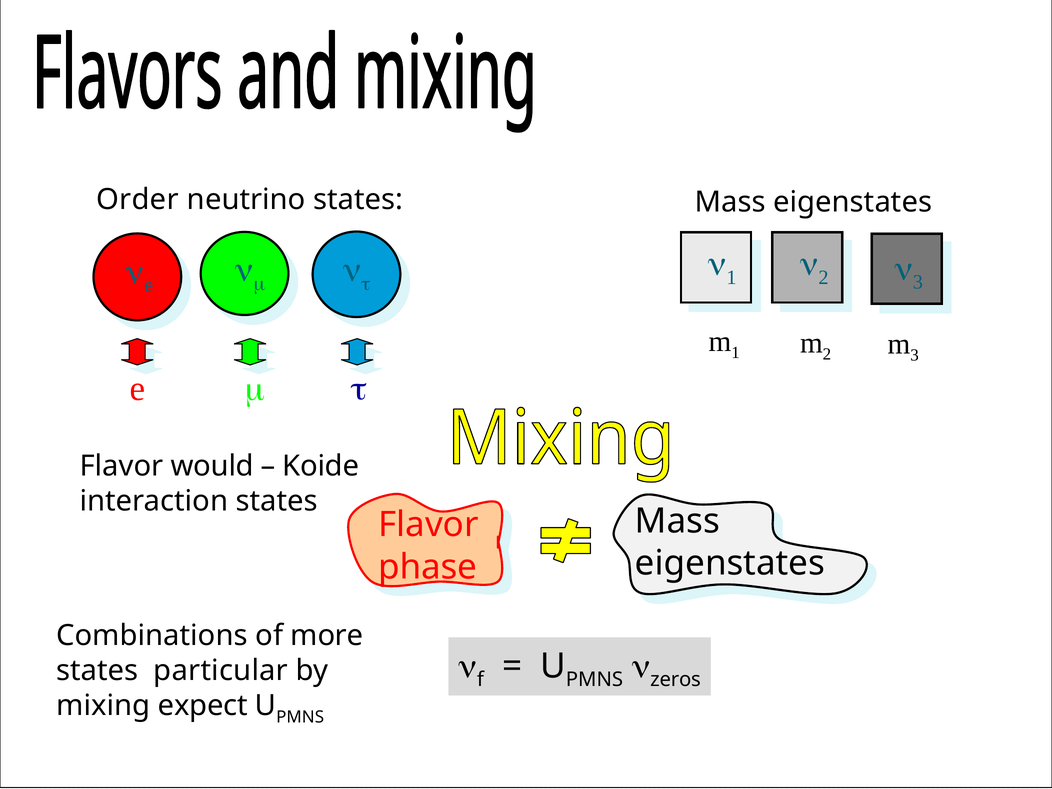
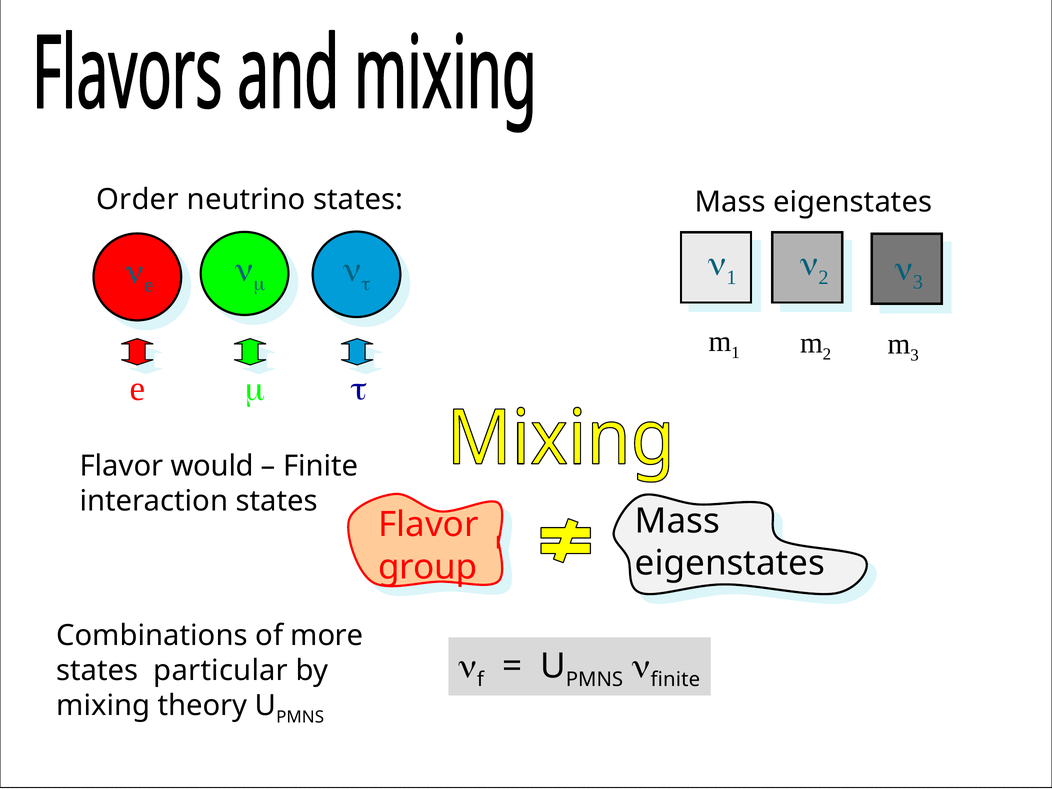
Koide: Koide -> Finite (321, 466)
phase: phase -> group (428, 567)
zeros: zeros -> finite (675, 680)
expect: expect -> theory (203, 706)
